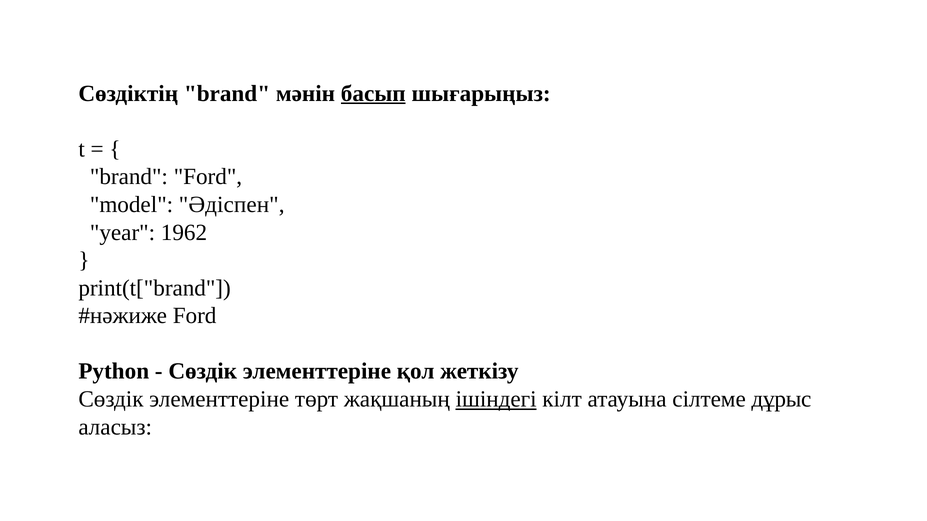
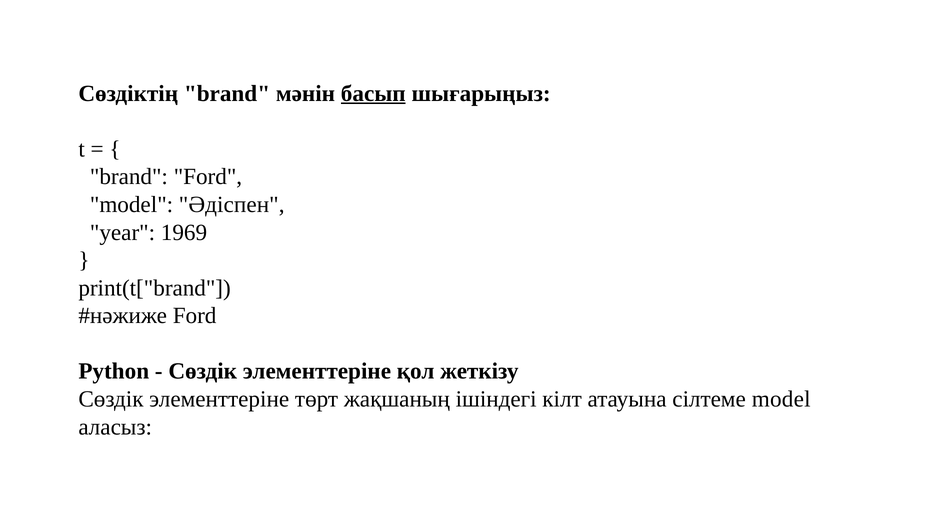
1962: 1962 -> 1969 (184, 233)
ішіндегі underline: present -> none (496, 399)
сілтеме дұрыс: дұрыс -> model (781, 399)
